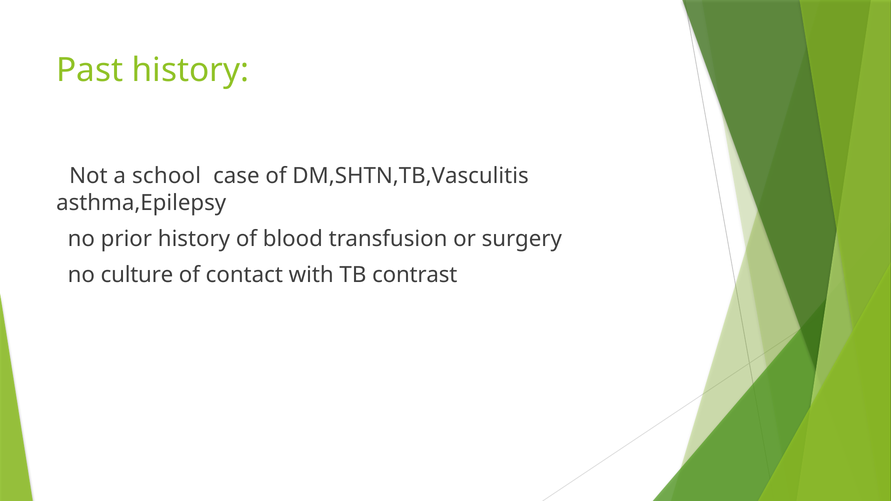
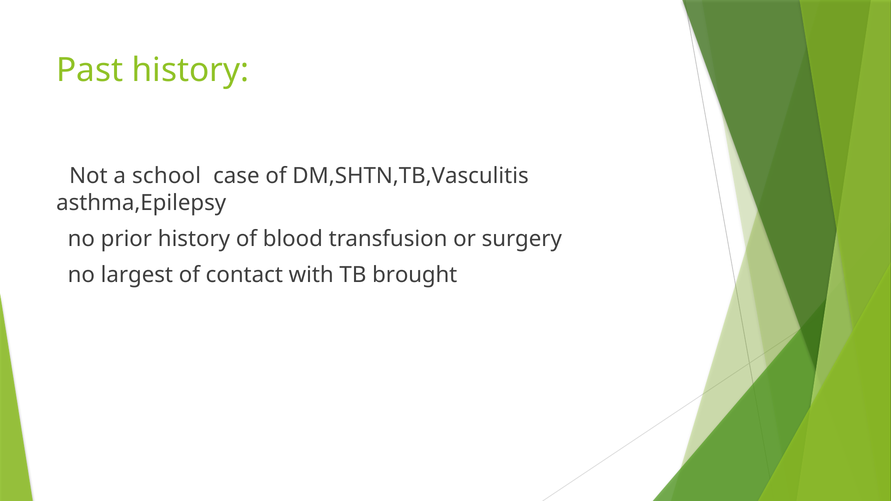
culture: culture -> largest (137, 275)
contrast: contrast -> brought (415, 275)
